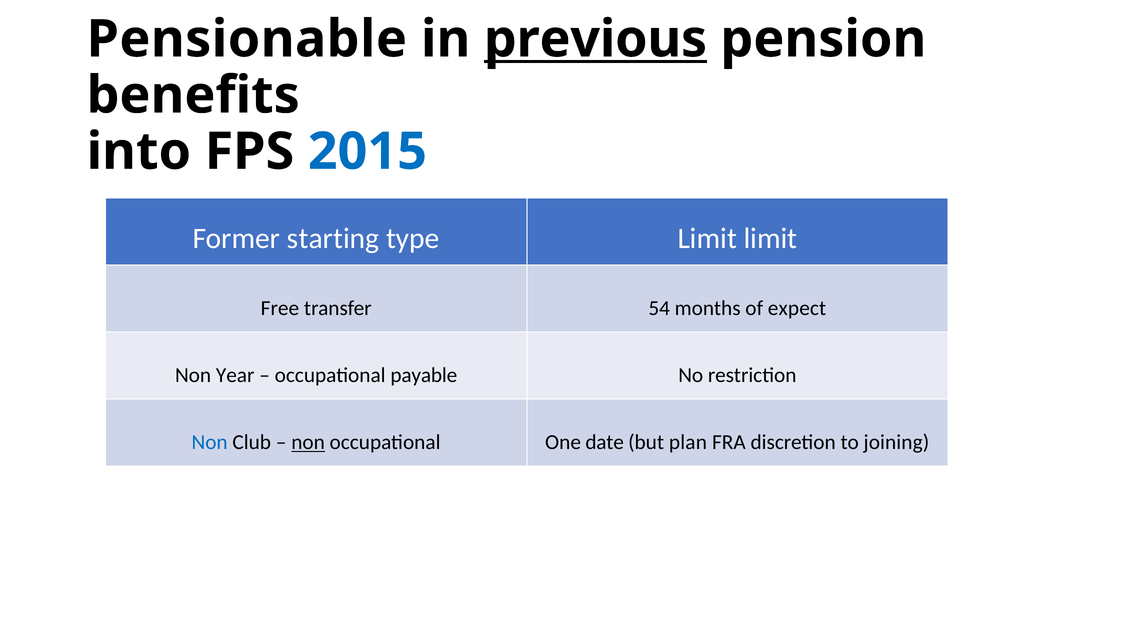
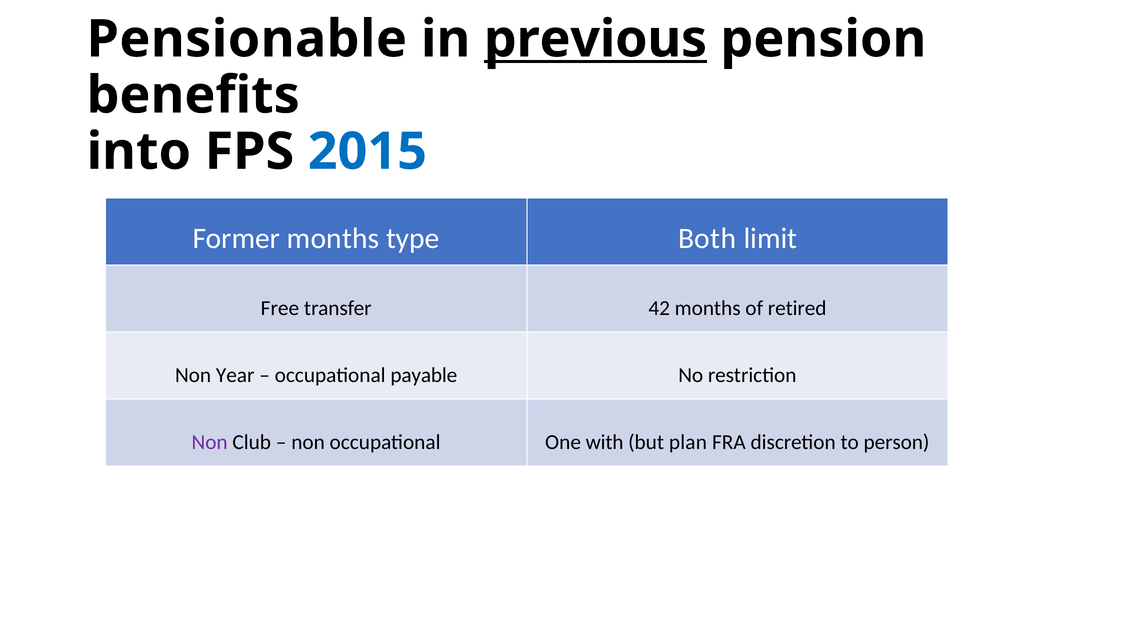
Former starting: starting -> months (333, 238)
type Limit: Limit -> Both (707, 238)
54: 54 -> 42 (659, 308)
expect: expect -> retired (797, 308)
Non colour: blue -> purple (210, 442)
non underline: present -> none (308, 442)
date: date -> with (605, 442)
joining: joining -> person (896, 442)
